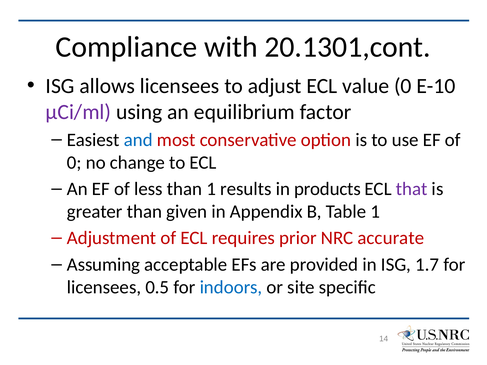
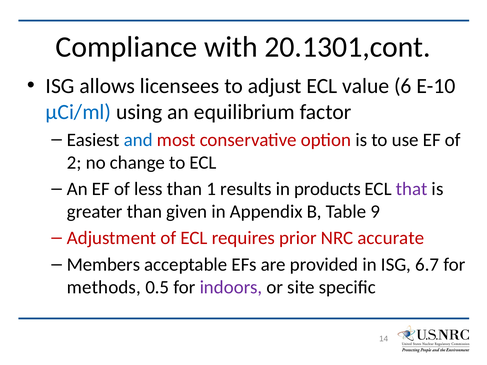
value 0: 0 -> 6 (403, 86)
µCi/ml colour: purple -> blue (78, 112)
0: 0 -> 2 (74, 163)
Table 1: 1 -> 9 (375, 212)
Assuming: Assuming -> Members (104, 265)
1.7: 1.7 -> 6.7 (427, 265)
licensees: licensees -> methods (104, 287)
indoors colour: blue -> purple (231, 287)
